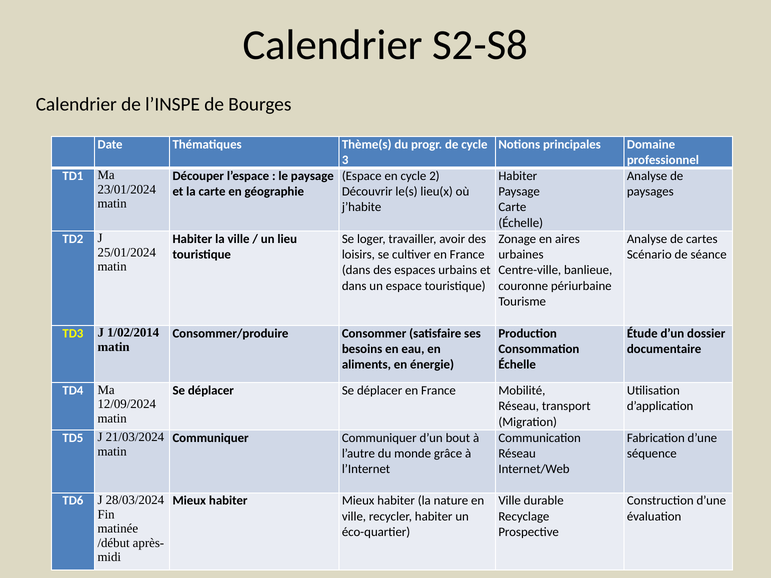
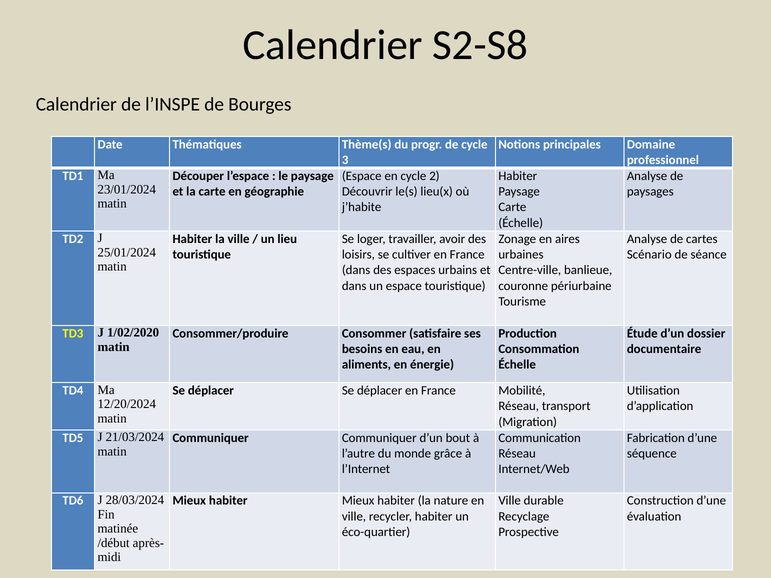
1/02/2014: 1/02/2014 -> 1/02/2020 (133, 333)
12/09/2024: 12/09/2024 -> 12/20/2024 (127, 404)
